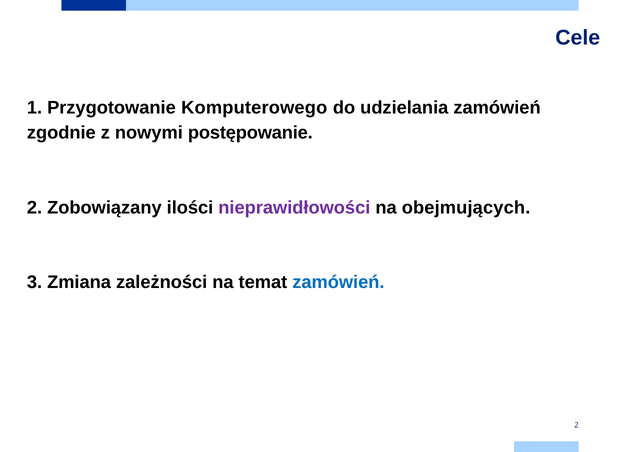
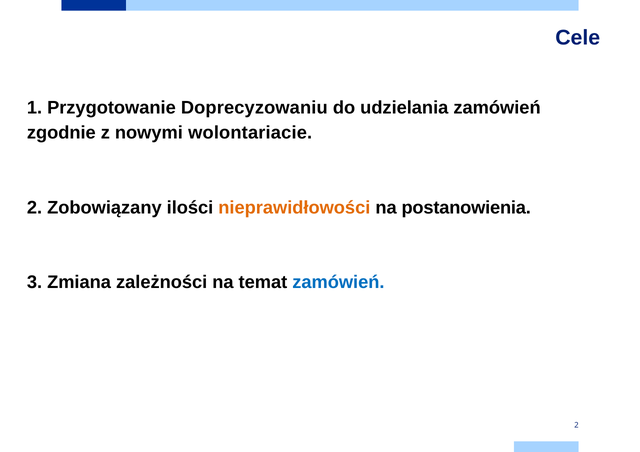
Komputerowego: Komputerowego -> Doprecyzowaniu (254, 108)
postępowanie: postępowanie -> wolontariacie (250, 133)
nieprawidłowości colour: purple -> orange (294, 208)
obejmujących: obejmujących -> postanowienia (466, 208)
